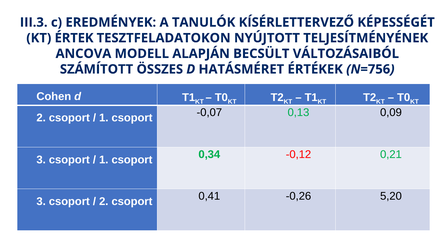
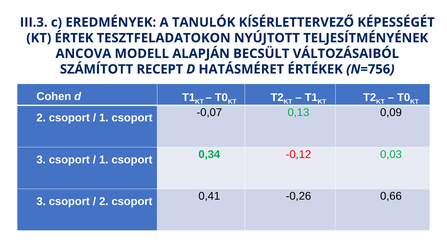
ÖSSZES: ÖSSZES -> RECEPT (160, 69)
0,21: 0,21 -> 0,03 (391, 155)
5,20: 5,20 -> 0,66 (391, 196)
